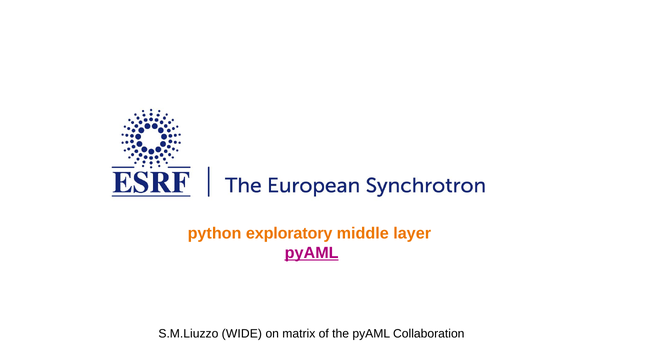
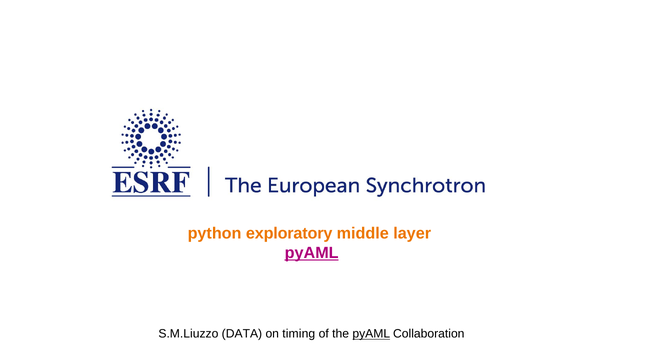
WIDE: WIDE -> DATA (242, 334)
matrix: matrix -> timing (299, 334)
pyAML underline: none -> present (371, 334)
